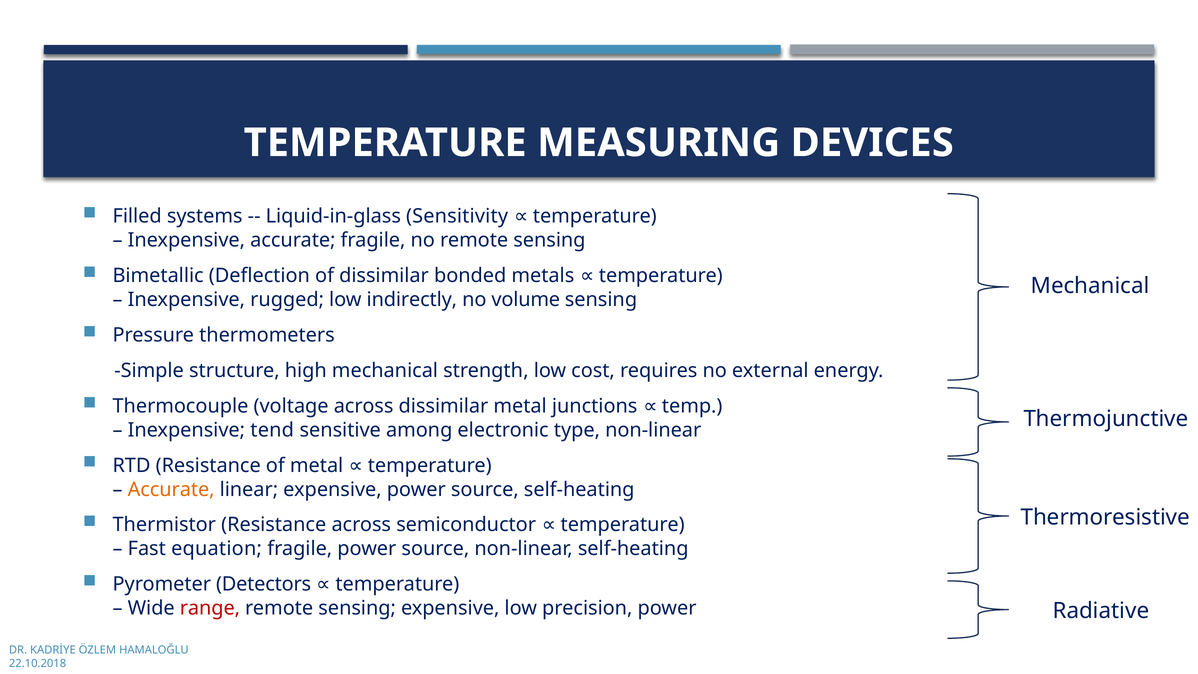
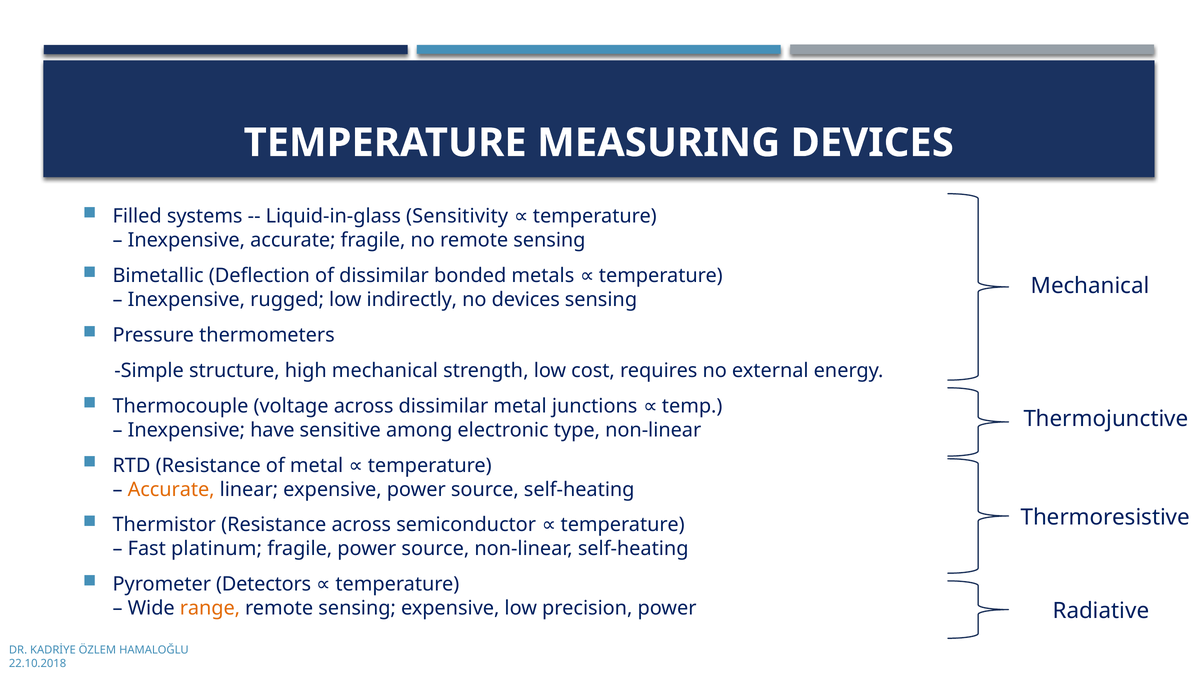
no volume: volume -> devices (526, 300)
tend: tend -> have (272, 430)
equation: equation -> platinum (217, 549)
range colour: red -> orange (210, 608)
